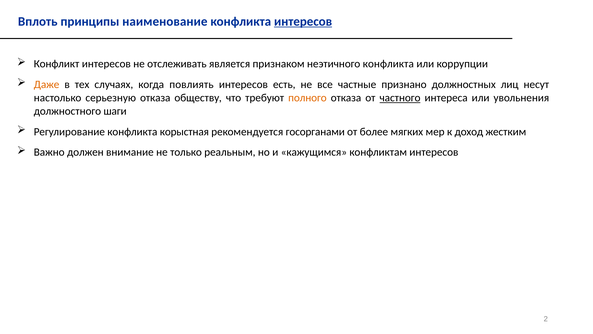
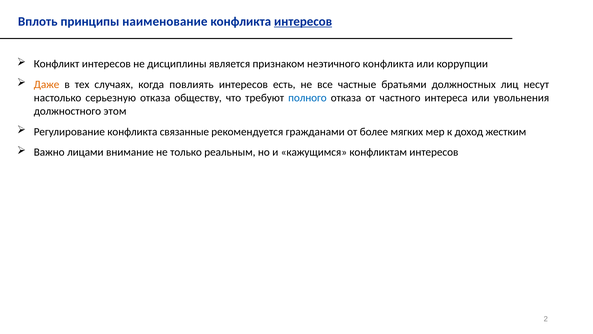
отслеживать: отслеживать -> дисциплины (177, 64)
признано: признано -> братьями (404, 84)
полного colour: orange -> blue (307, 98)
частного underline: present -> none (400, 98)
шаги: шаги -> этом (115, 111)
корыстная: корыстная -> связанные (184, 132)
госорганами: госорганами -> гражданами (315, 132)
должен: должен -> лицами (85, 152)
